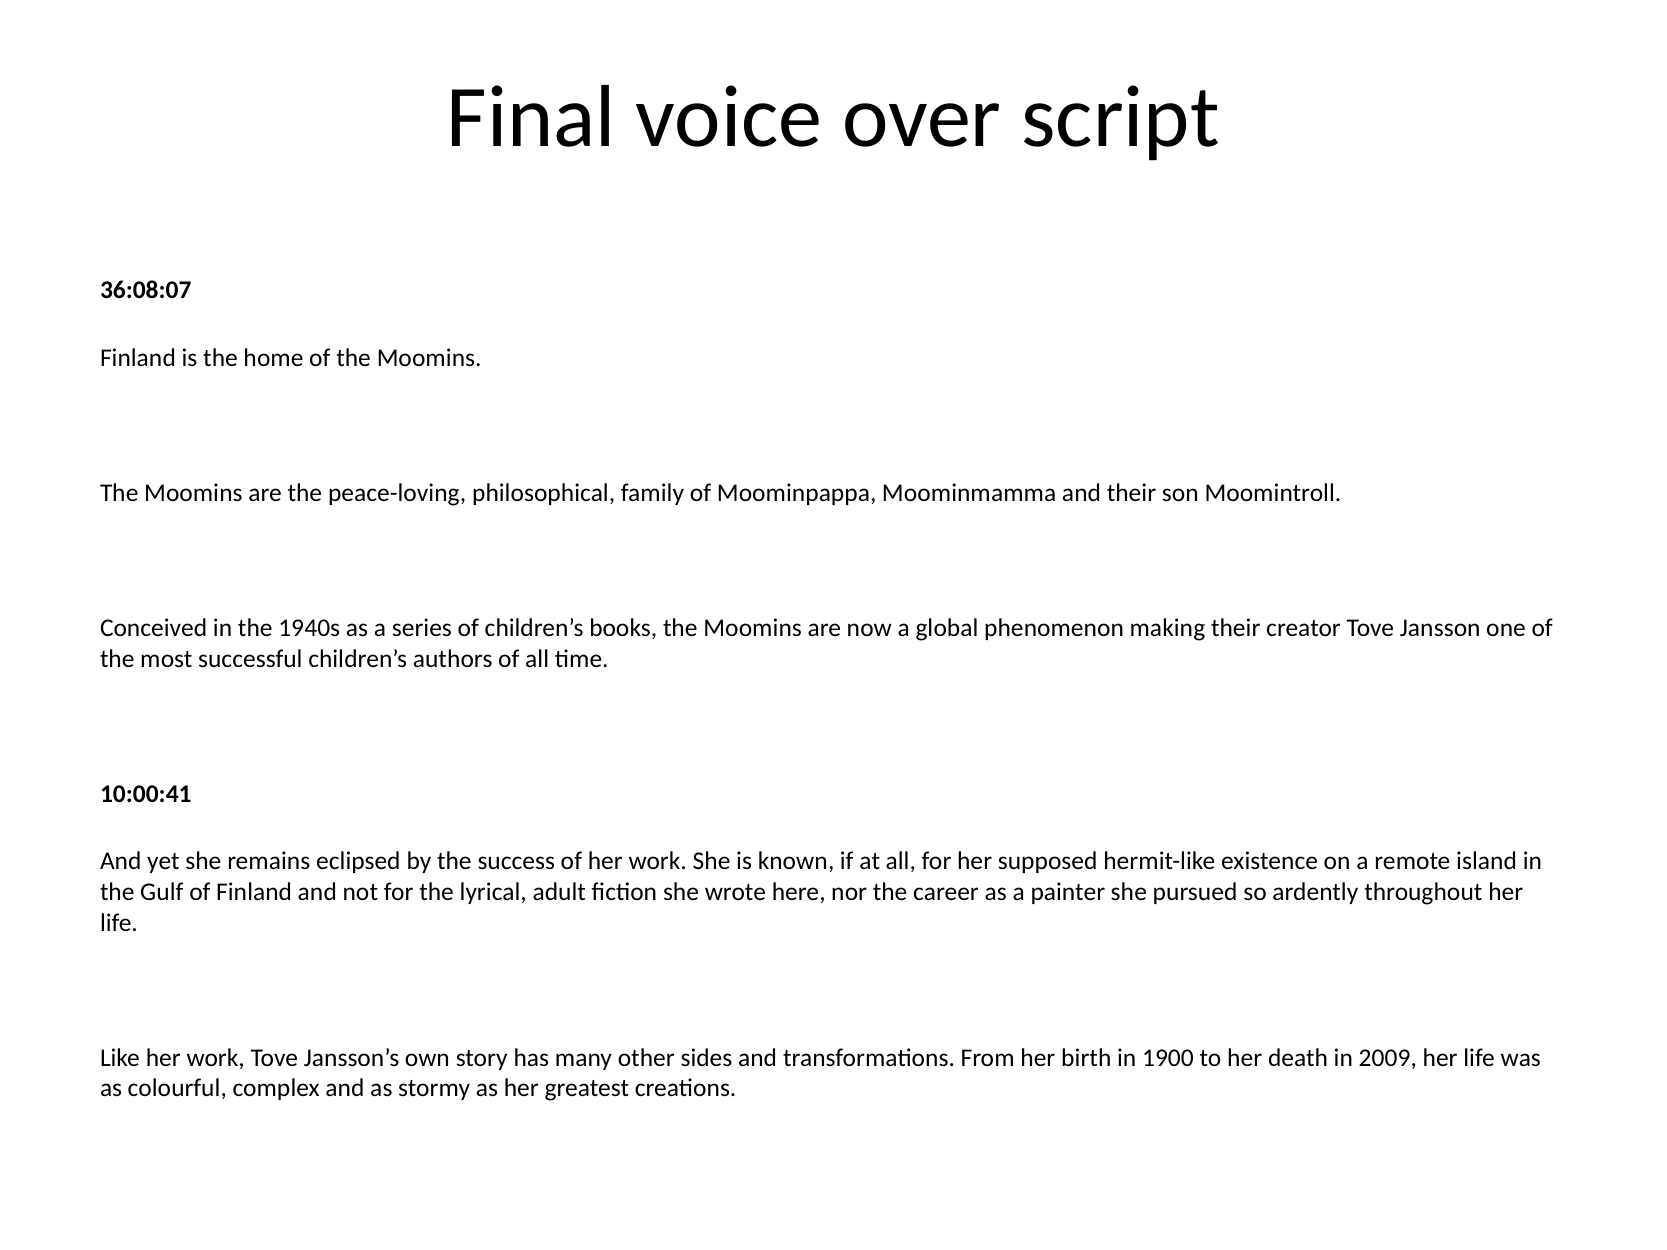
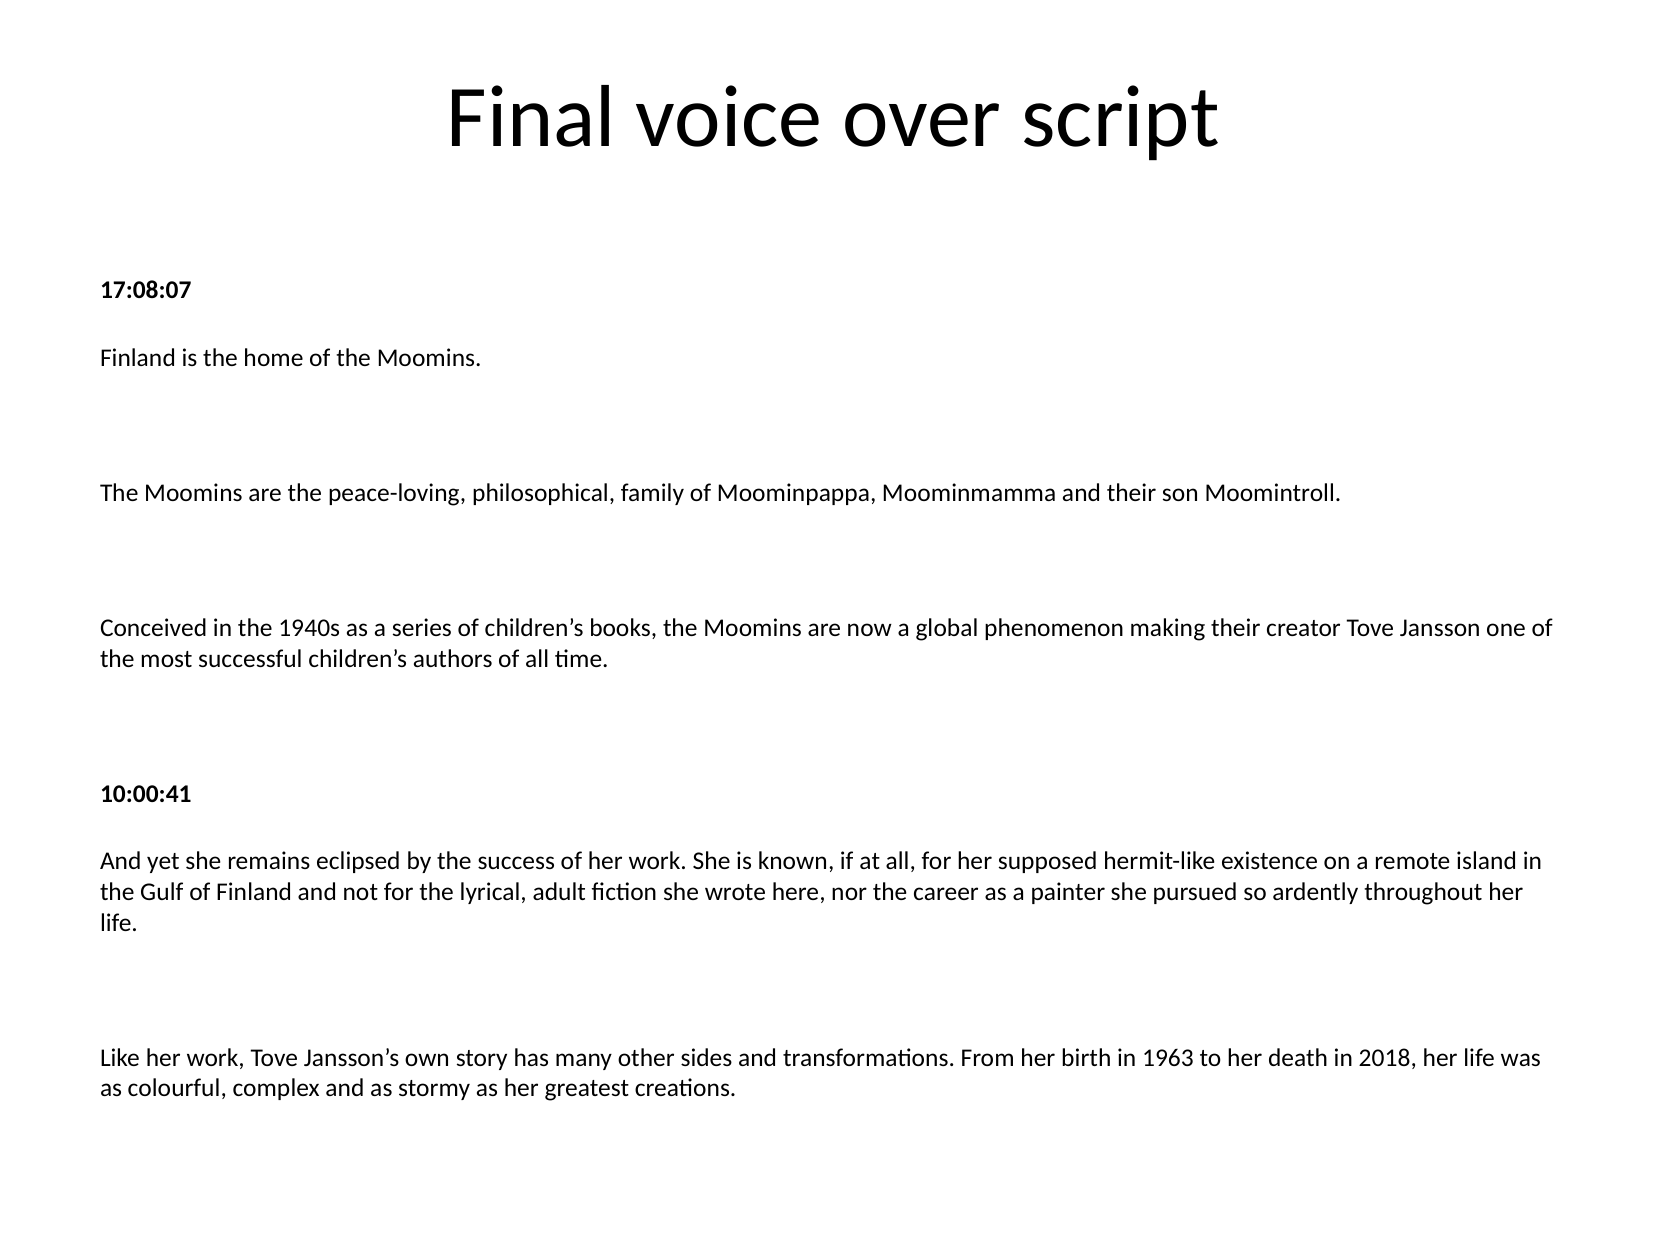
36:08:07: 36:08:07 -> 17:08:07 (146, 290)
1900: 1900 -> 1963 (1168, 1058)
2009: 2009 -> 2018 (1388, 1058)
